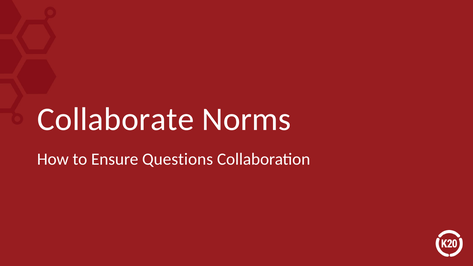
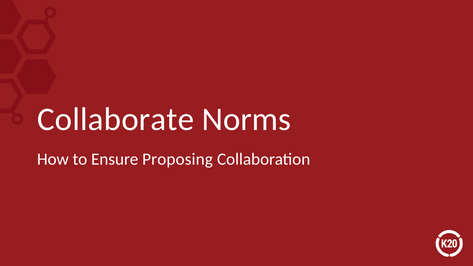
Questions: Questions -> Proposing (178, 159)
